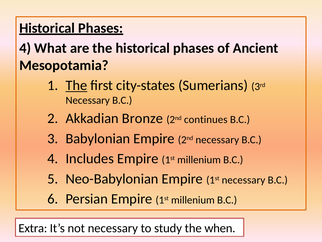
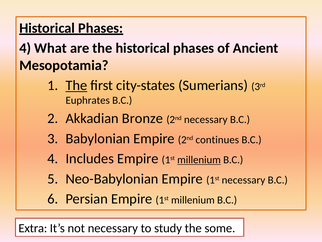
Necessary: Necessary -> Euphrates (88, 100)
2nd continues: continues -> necessary (206, 119)
2nd necessary: necessary -> continues (217, 139)
millenium underline: none -> present (199, 160)
when: when -> some (220, 228)
